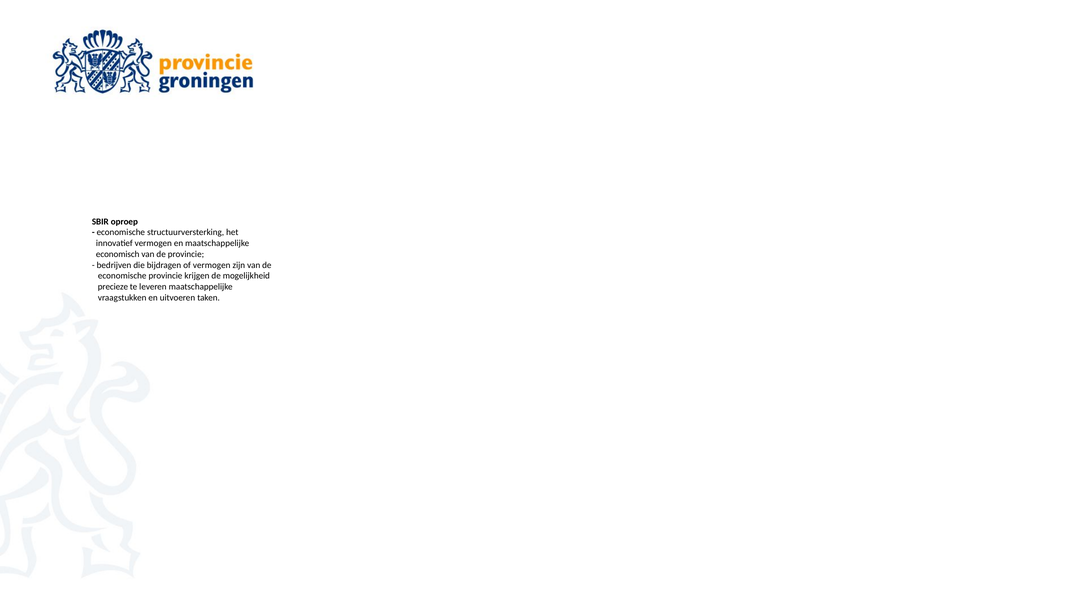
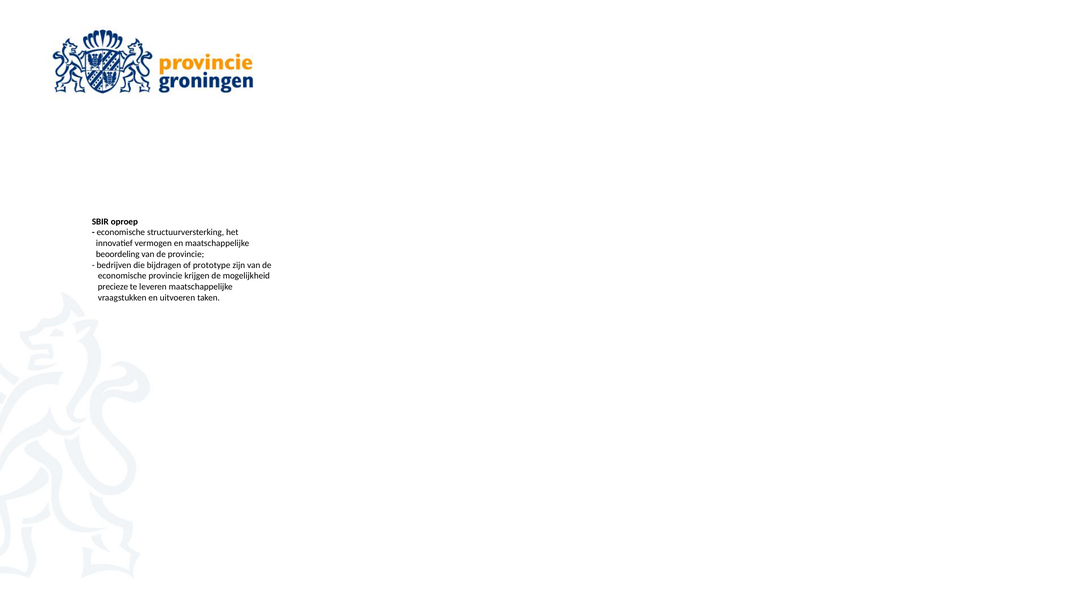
economisch: economisch -> beoordeling (118, 254)
of vermogen: vermogen -> prototype (212, 265)
